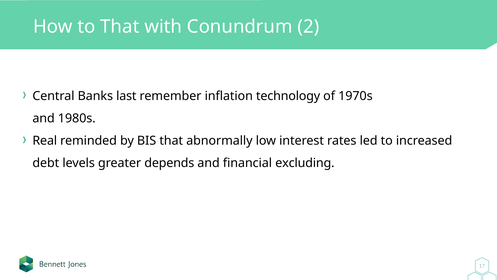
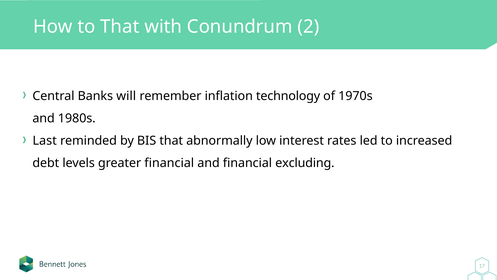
last: last -> will (126, 96)
Real: Real -> Last (45, 140)
greater depends: depends -> financial (169, 163)
